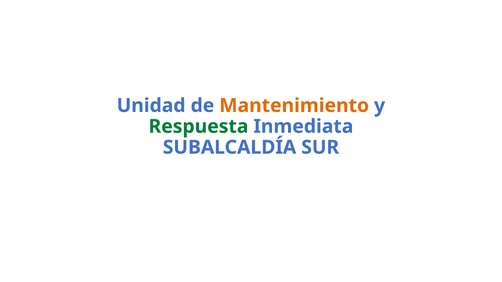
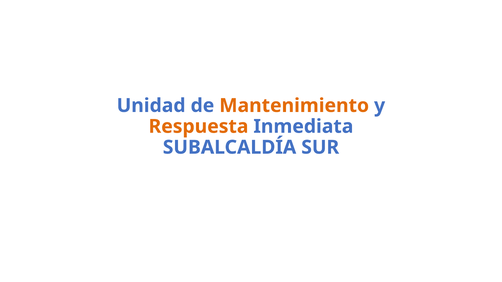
Respuesta colour: green -> orange (198, 127)
